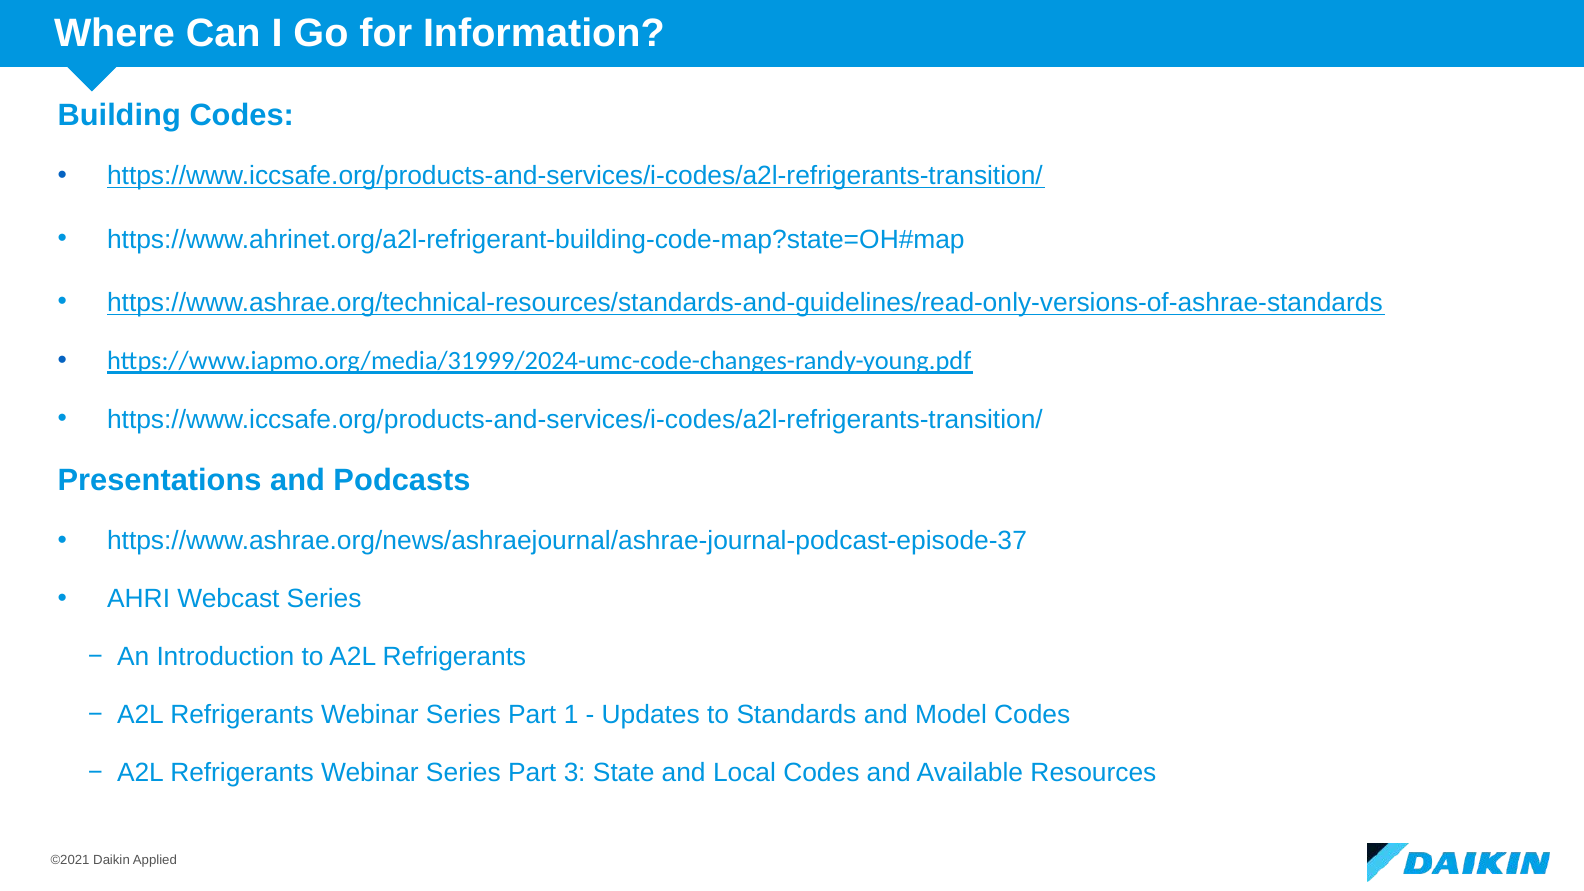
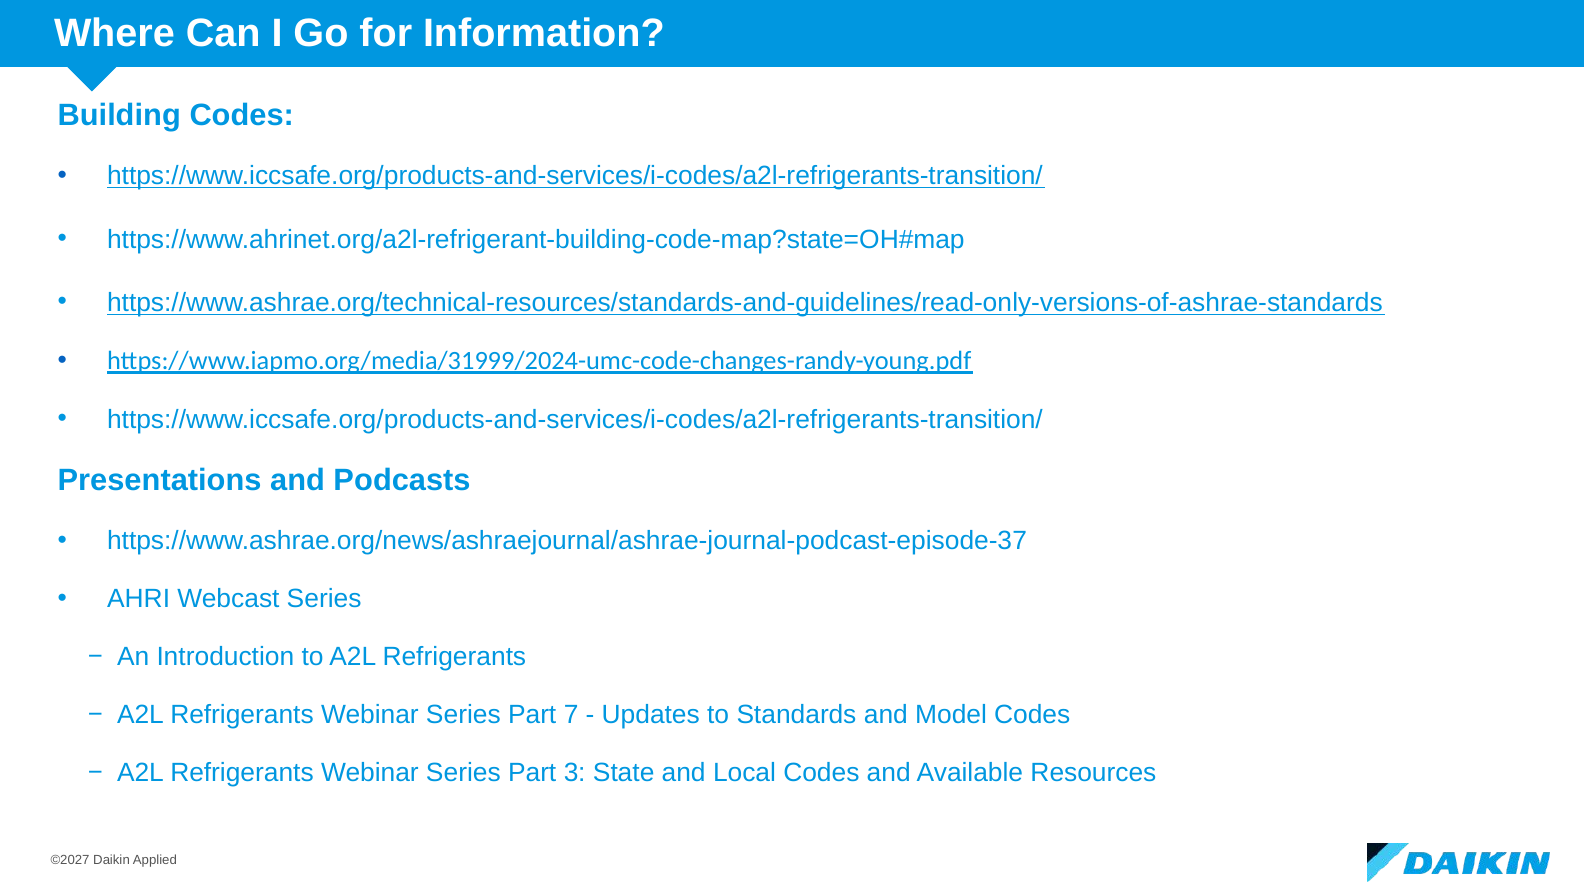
1: 1 -> 7 (571, 715)
©2021: ©2021 -> ©2027 (70, 860)
